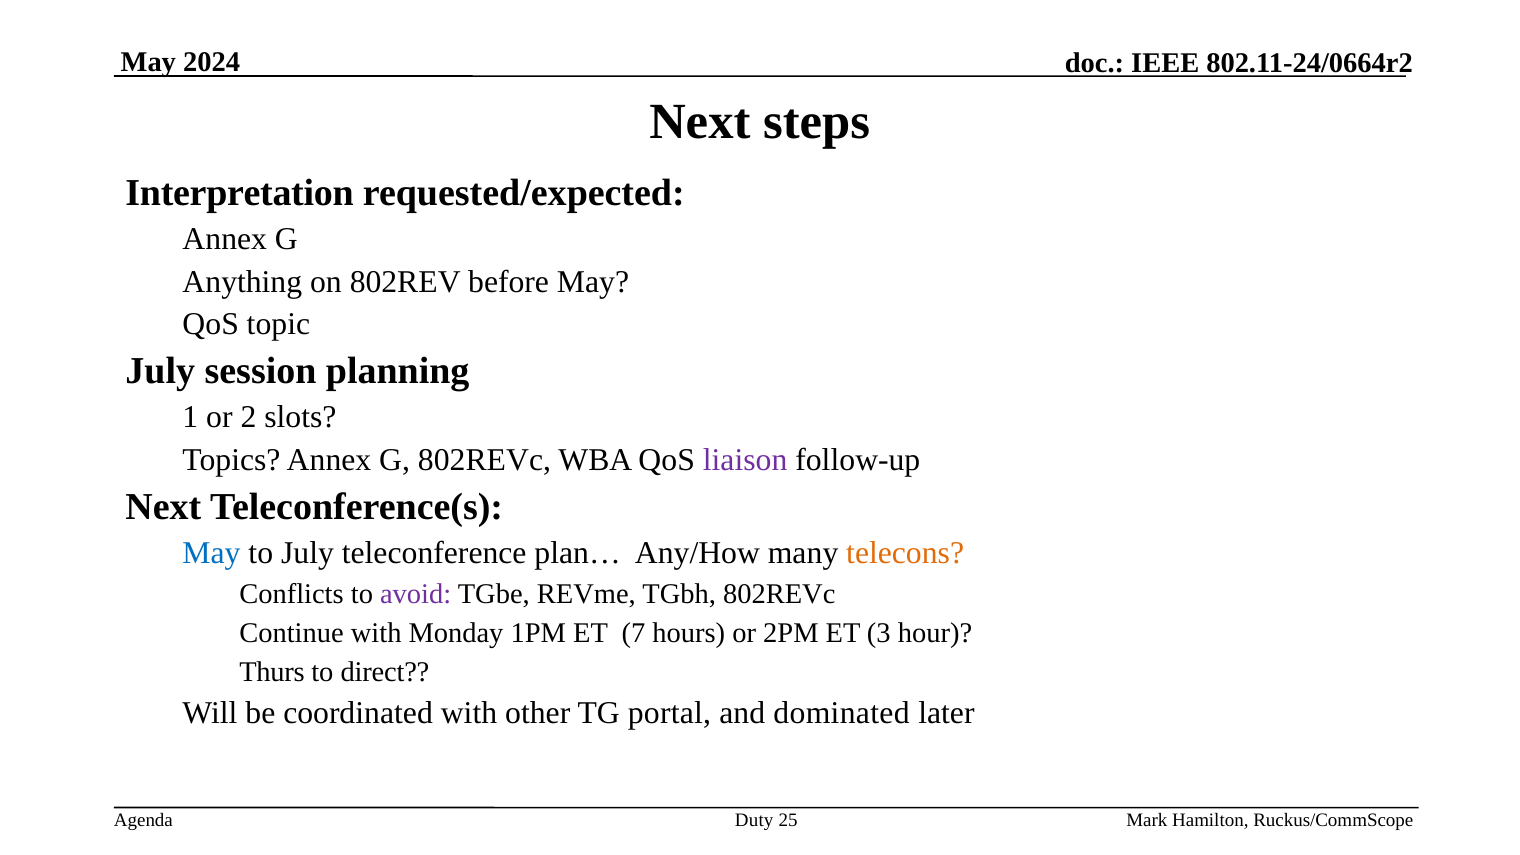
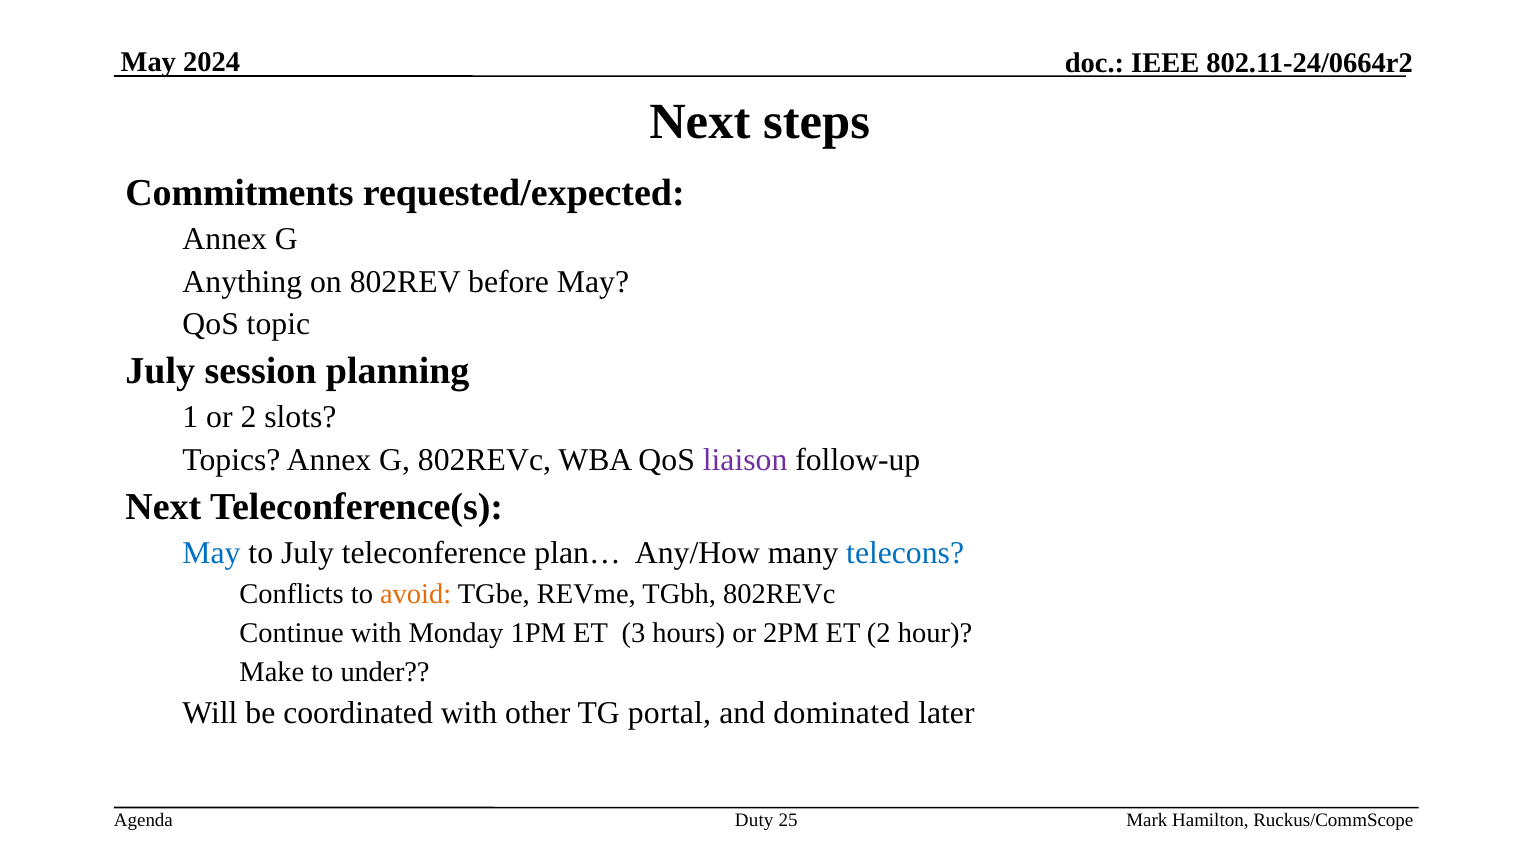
Interpretation: Interpretation -> Commitments (240, 193)
telecons colour: orange -> blue (905, 553)
avoid colour: purple -> orange (416, 594)
7: 7 -> 3 (633, 633)
ET 3: 3 -> 2 (879, 633)
Thurs: Thurs -> Make (272, 672)
direct: direct -> under (385, 672)
